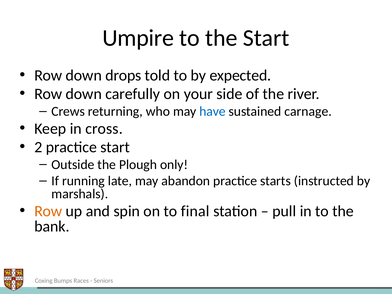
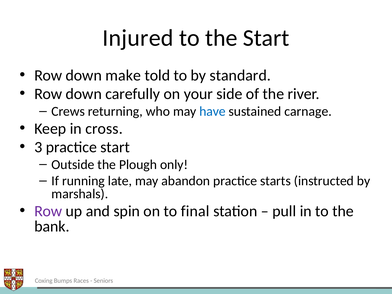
Umpire: Umpire -> Injured (138, 38)
drops: drops -> make (123, 76)
expected: expected -> standard (240, 76)
2: 2 -> 3 (38, 147)
Row colour: orange -> purple (48, 211)
